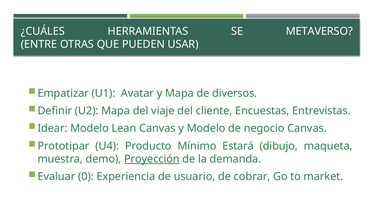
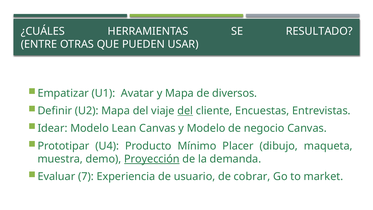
METAVERSO: METAVERSO -> RESULTADO (319, 31)
del underline: none -> present (185, 111)
Estará: Estará -> Placer (238, 146)
0: 0 -> 7 (86, 176)
